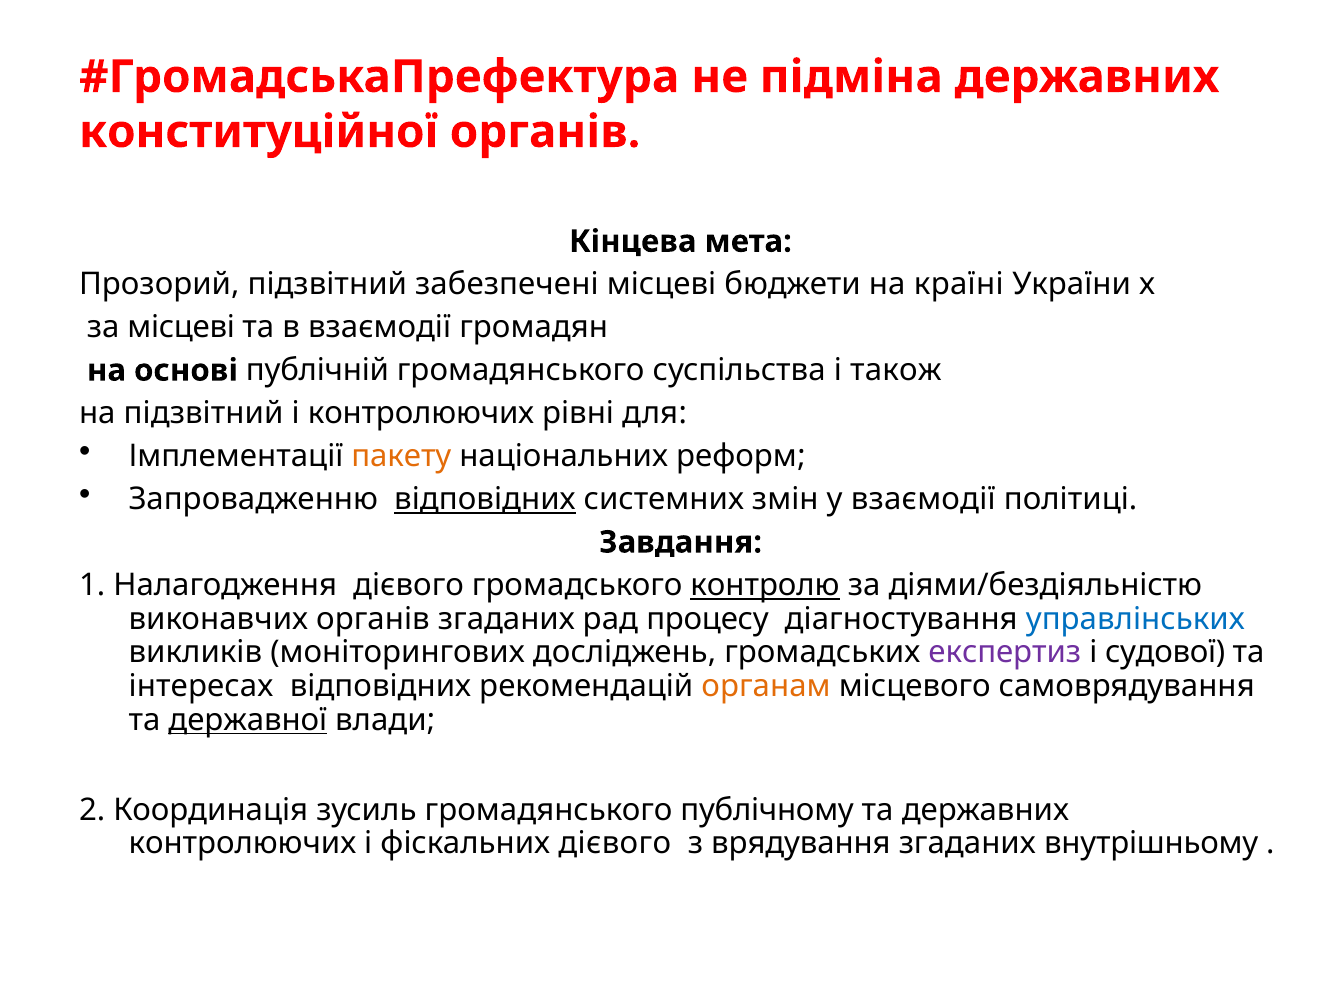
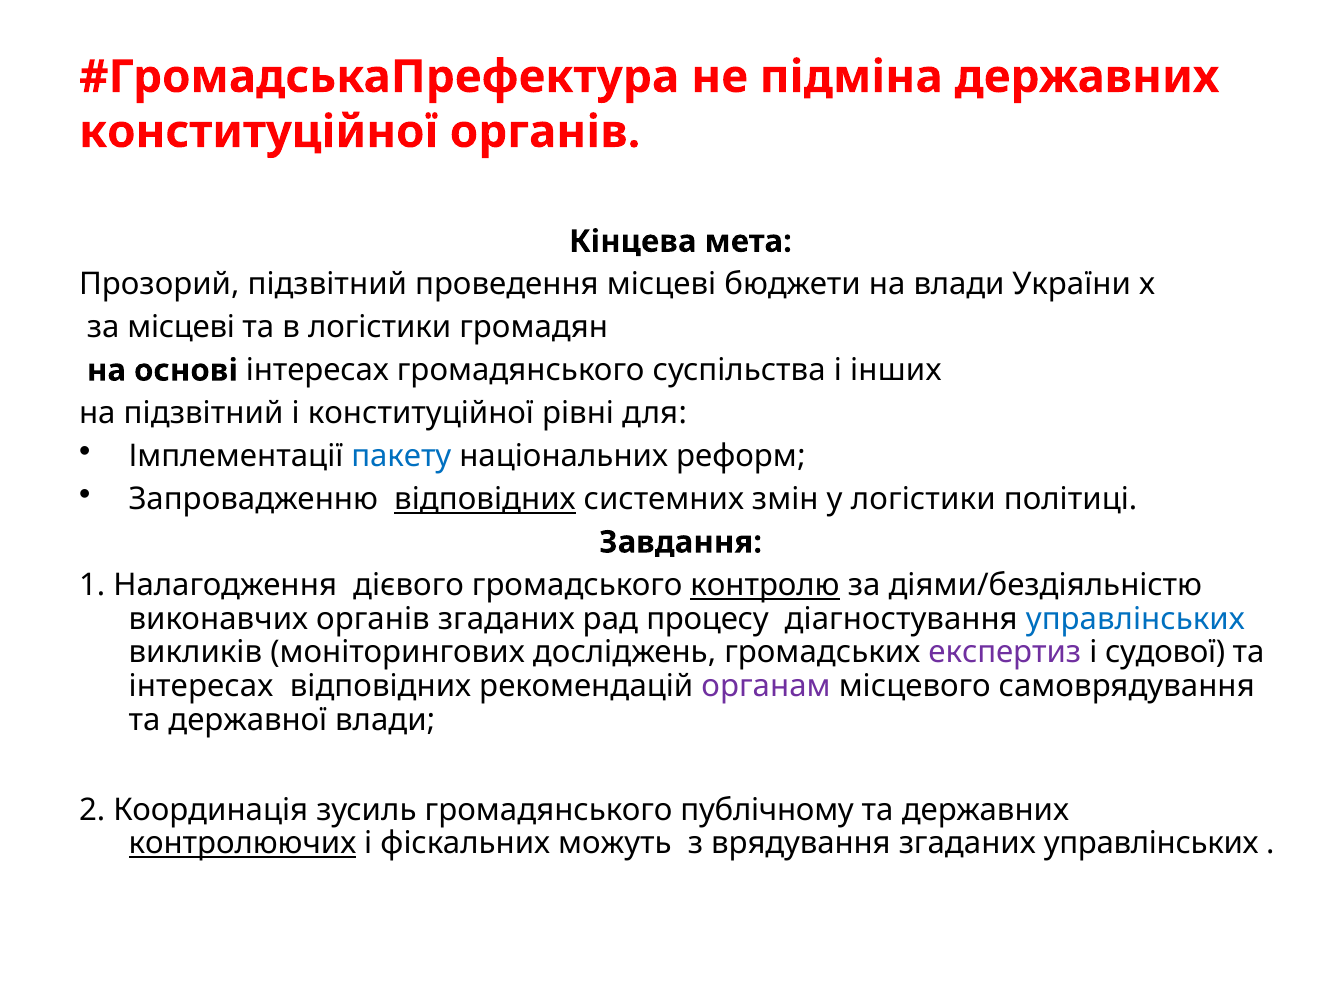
забезпечені: забезпечені -> проведення (507, 284)
на країні: країні -> влади (959, 284)
в взаємодії: взаємодії -> логістики (380, 327)
основі публічній: публічній -> інтересах (317, 370)
також: також -> інших (896, 370)
і контролюючих: контролюючих -> конституційної (421, 413)
пакету colour: orange -> blue (401, 456)
у взаємодії: взаємодії -> логістики (923, 499)
органам colour: orange -> purple (766, 686)
державної underline: present -> none (248, 720)
контролюючих underline: none -> present (242, 843)
фіскальних дієвого: дієвого -> можуть (615, 843)
згаданих внутрішньому: внутрішньому -> управлінських (1151, 843)
